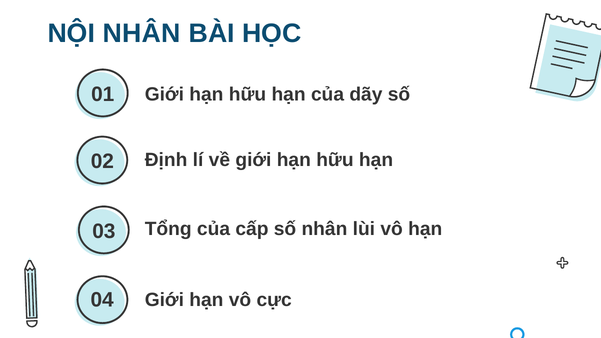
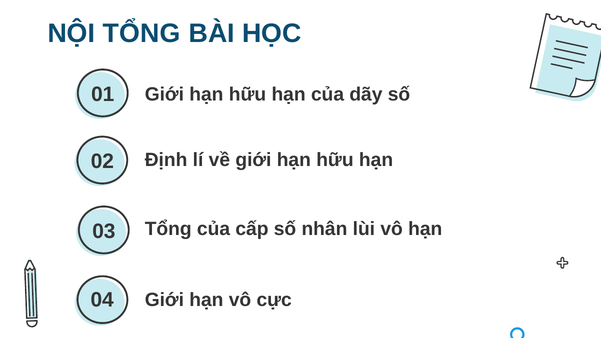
NỘI NHÂN: NHÂN -> TỔNG (142, 33)
